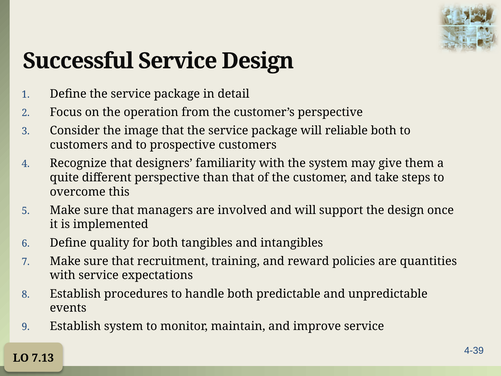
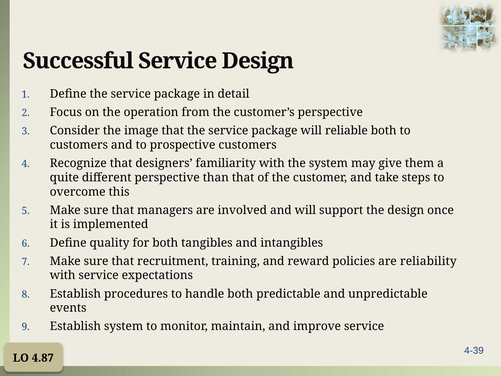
quantities: quantities -> reliability (428, 261)
7.13: 7.13 -> 4.87 (43, 358)
